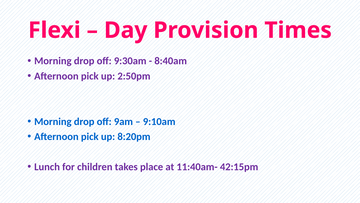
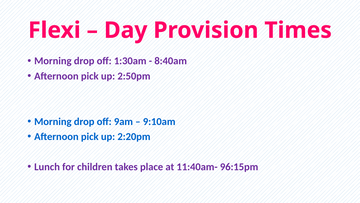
9:30am: 9:30am -> 1:30am (130, 61)
8:20pm: 8:20pm -> 2:20pm (134, 136)
42:15pm: 42:15pm -> 96:15pm (239, 167)
